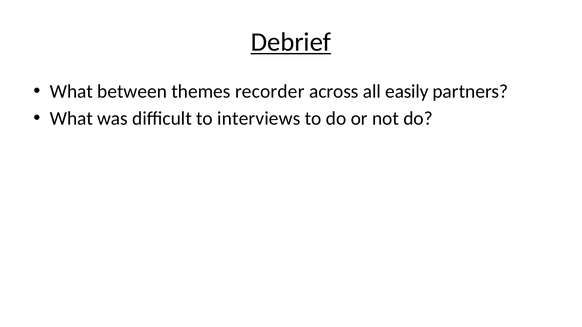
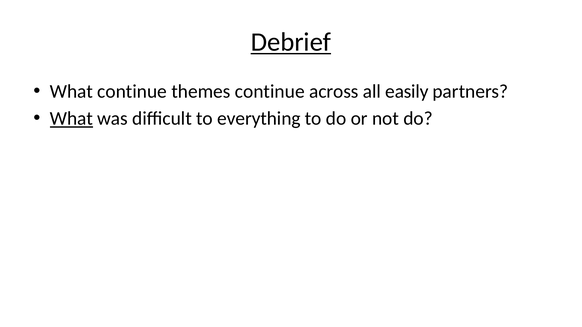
What between: between -> continue (132, 92)
themes recorder: recorder -> continue (270, 92)
What underline: none -> present (71, 119)
interviews: interviews -> everything (259, 119)
